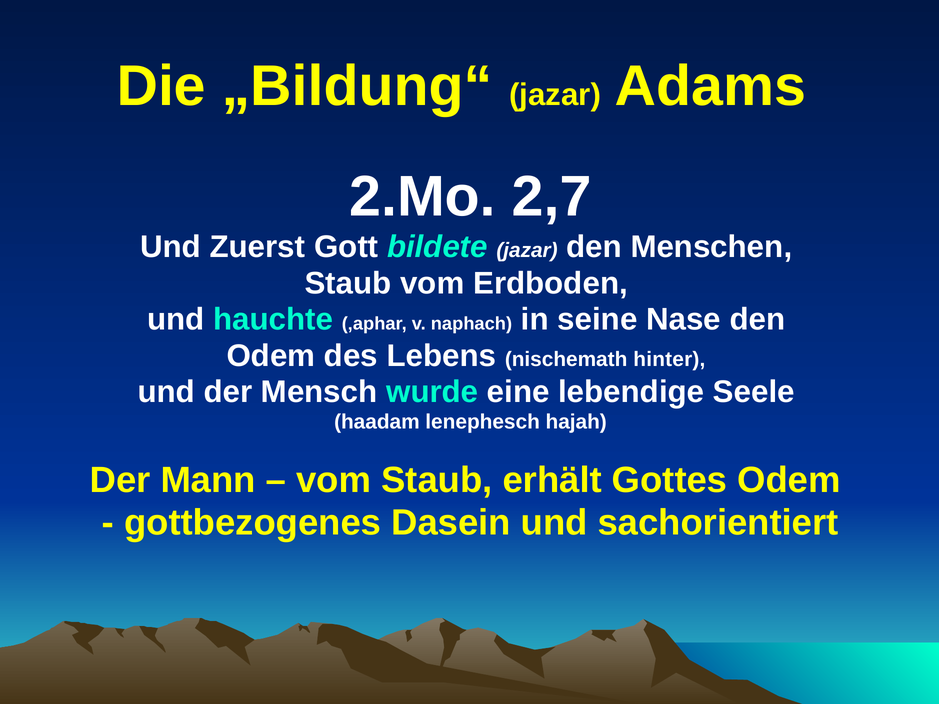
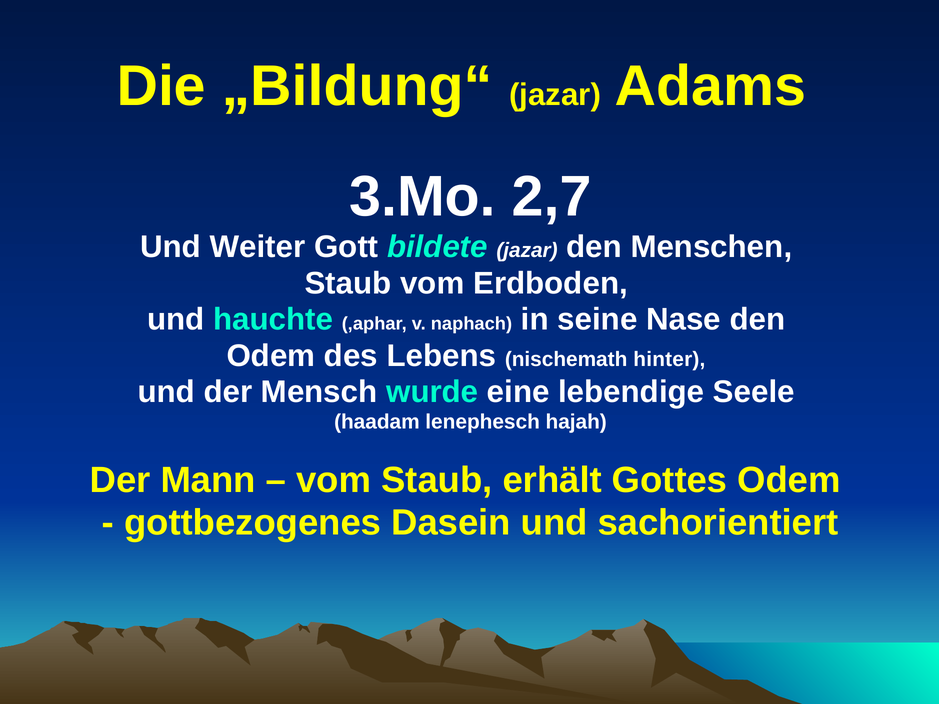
2.Mo: 2.Mo -> 3.Mo (423, 197)
Zuerst: Zuerst -> Weiter (258, 247)
